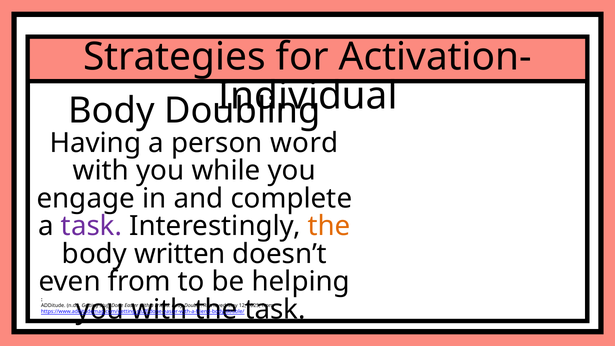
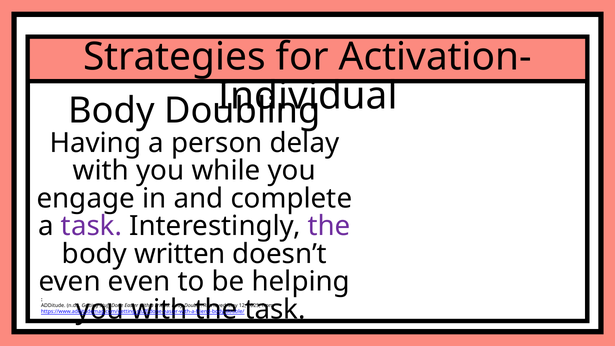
word: word -> delay (304, 143)
the colour: orange -> purple (329, 226)
from: from -> even (139, 282)
